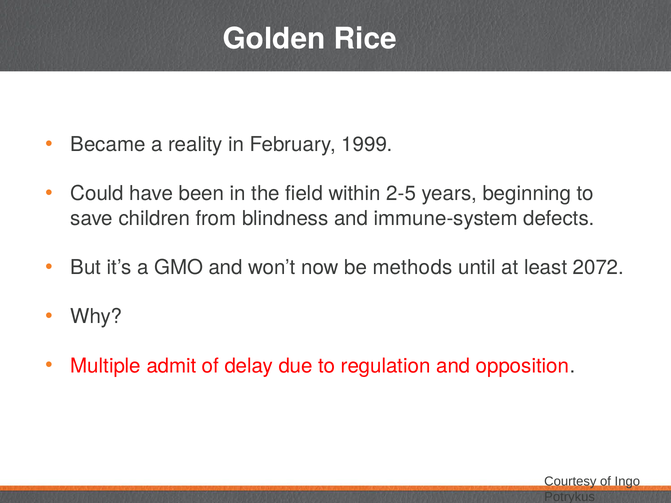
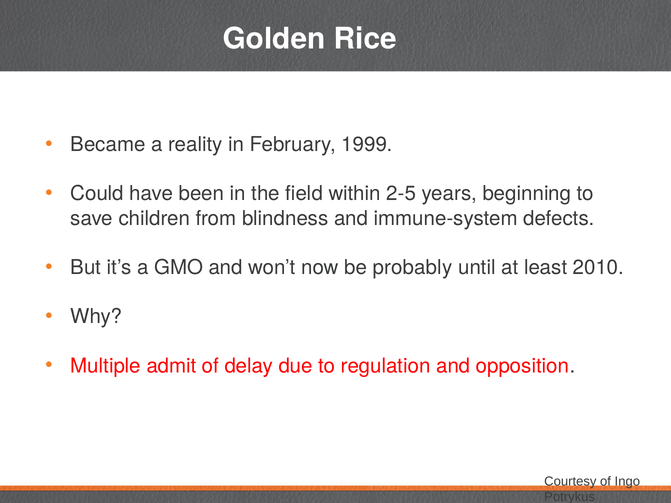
methods: methods -> probably (412, 268)
2072: 2072 -> 2010 (598, 268)
